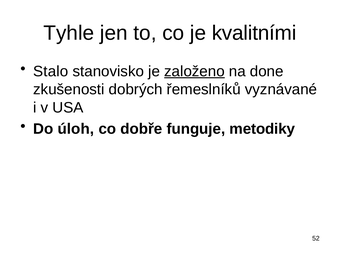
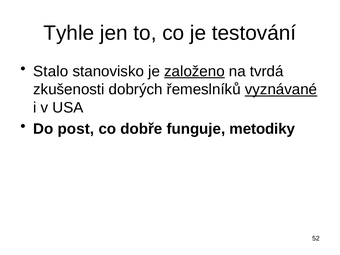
kvalitními: kvalitními -> testování (254, 33)
done: done -> tvrdá (267, 71)
vyznávané underline: none -> present (281, 89)
úloh: úloh -> post (76, 129)
